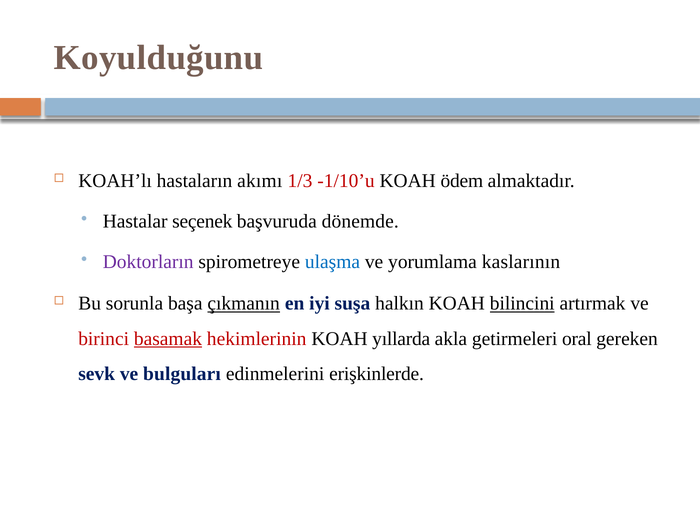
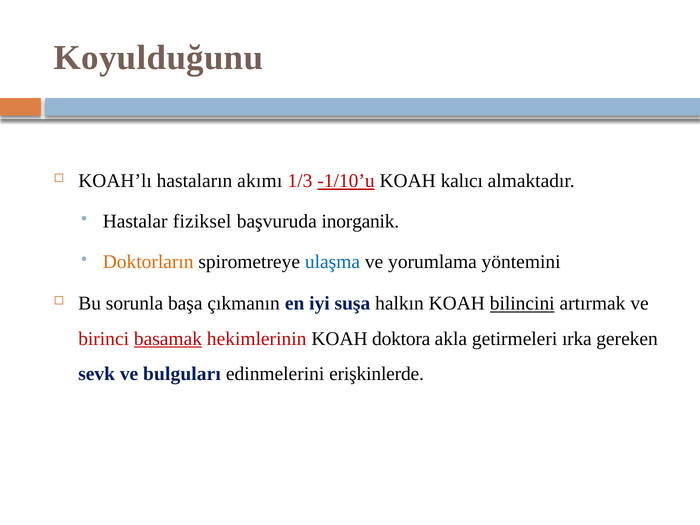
-1/10’u underline: none -> present (346, 181)
ödem: ödem -> kalıcı (462, 181)
seçenek: seçenek -> fiziksel (202, 221)
dönemde: dönemde -> inorganik (360, 221)
Doktorların colour: purple -> orange (148, 262)
kaslarının: kaslarının -> yöntemini (521, 262)
çıkmanın underline: present -> none (244, 304)
yıllarda: yıllarda -> doktora (401, 339)
oral: oral -> ırka (577, 339)
